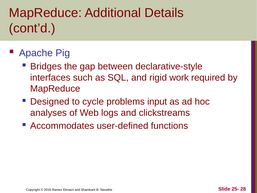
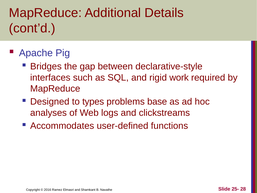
cycle: cycle -> types (93, 102)
input: input -> base (157, 102)
